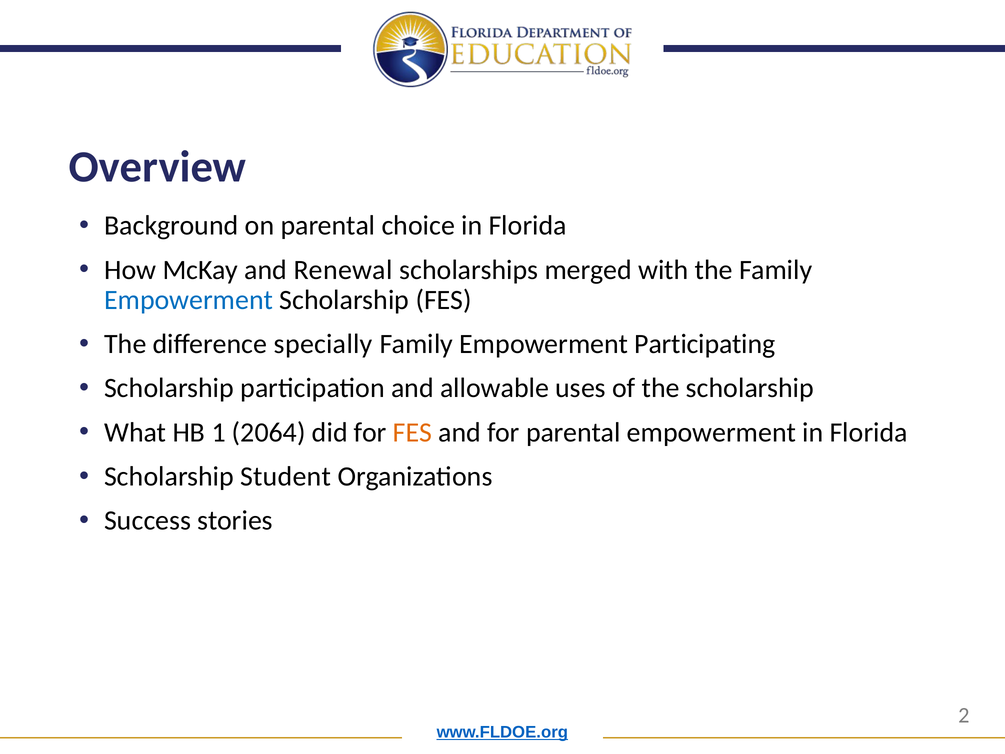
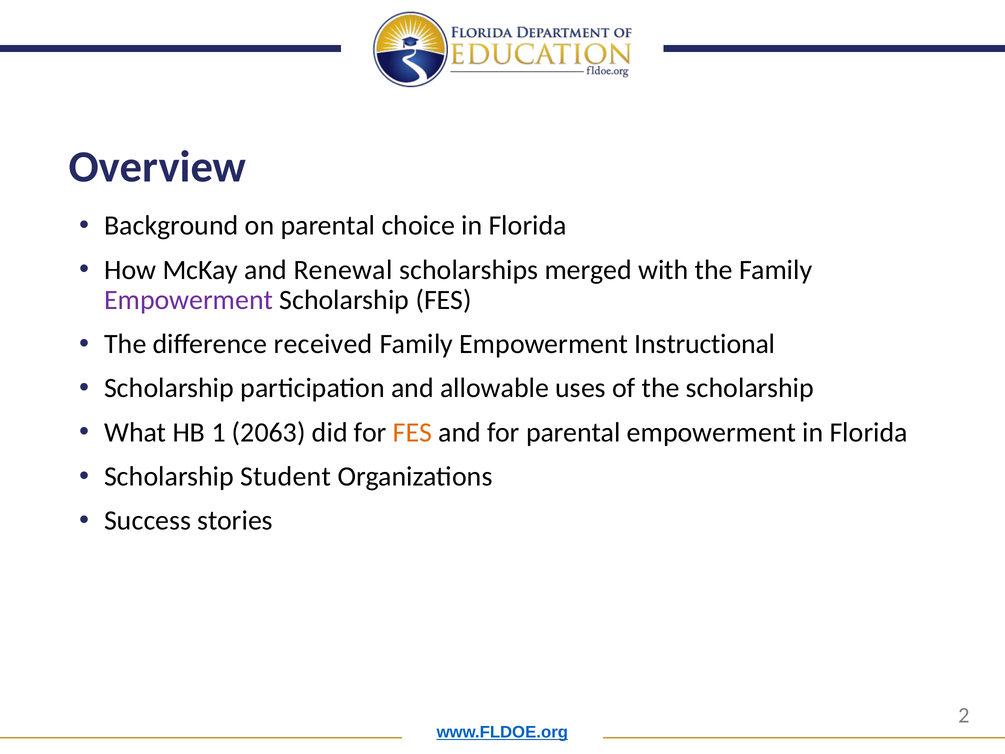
Empowerment colour: blue -> purple (189, 300)
specially: specially -> received (323, 344)
Participating: Participating -> Instructional (705, 344)
2064: 2064 -> 2063 (269, 432)
